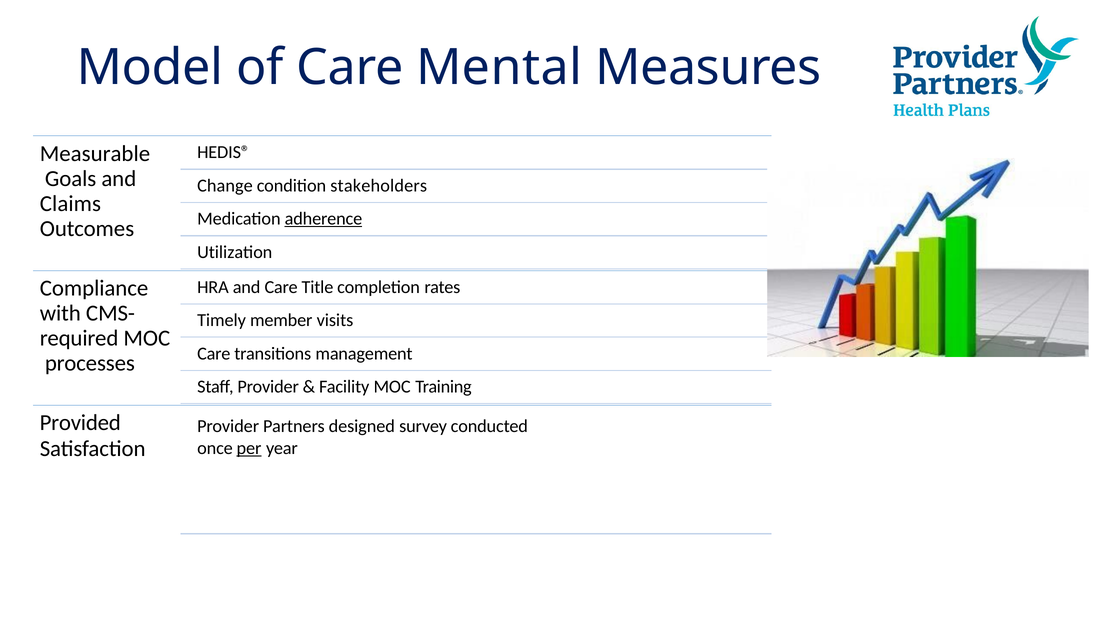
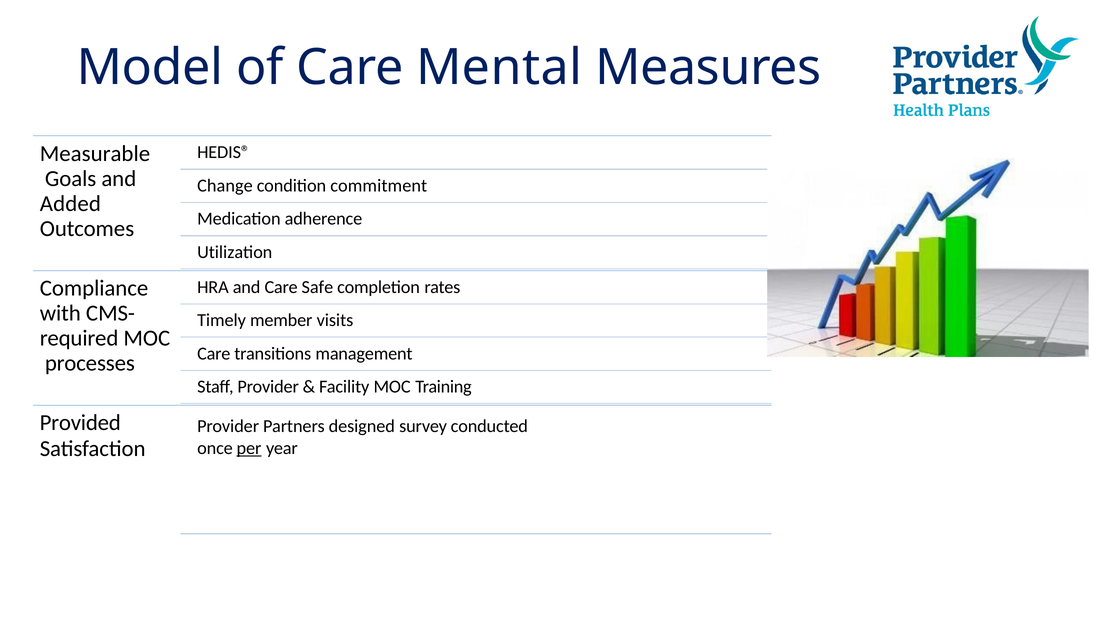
stakeholders: stakeholders -> commitment (379, 186)
Claims: Claims -> Added (70, 204)
adherence underline: present -> none (323, 219)
Title: Title -> Safe (317, 287)
